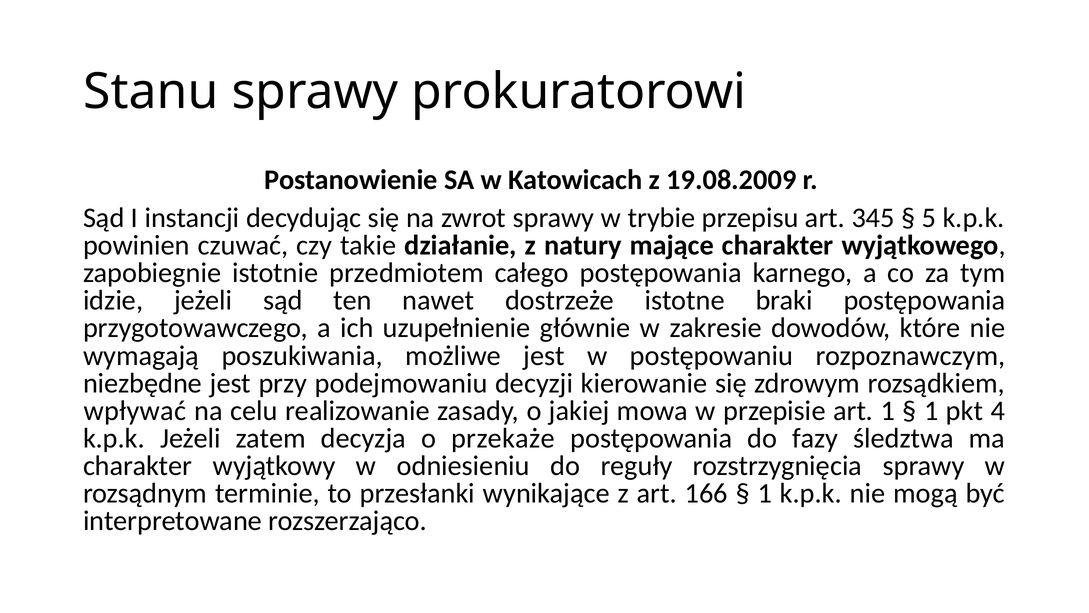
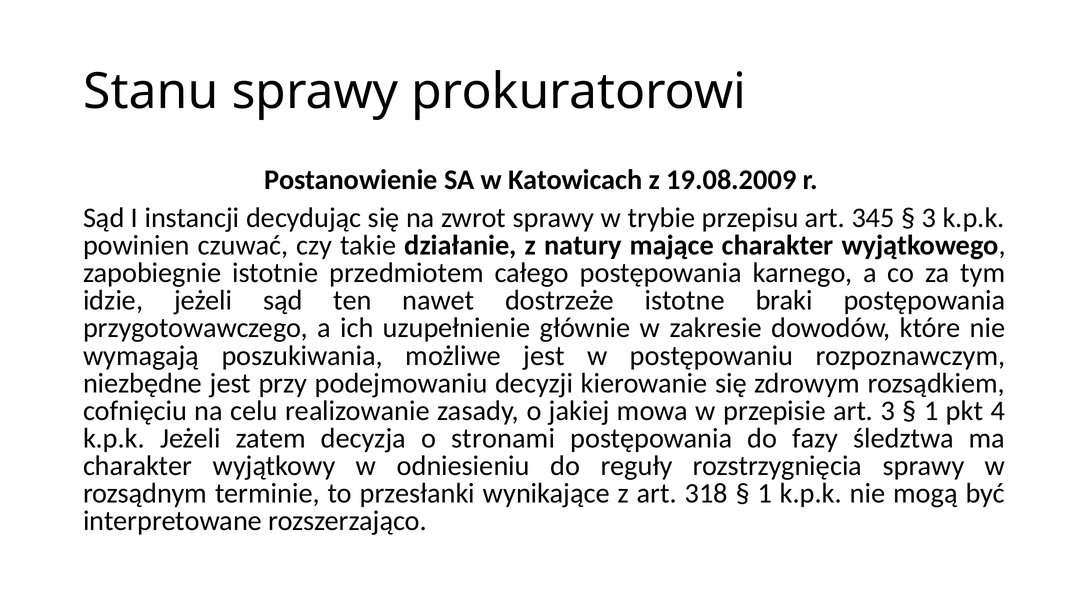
5: 5 -> 3 (929, 218)
wpływać: wpływać -> cofnięciu (135, 410)
art 1: 1 -> 3 (888, 410)
przekaże: przekaże -> stronami (503, 438)
166: 166 -> 318 (706, 493)
